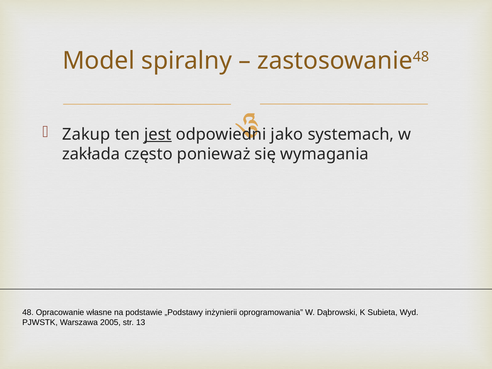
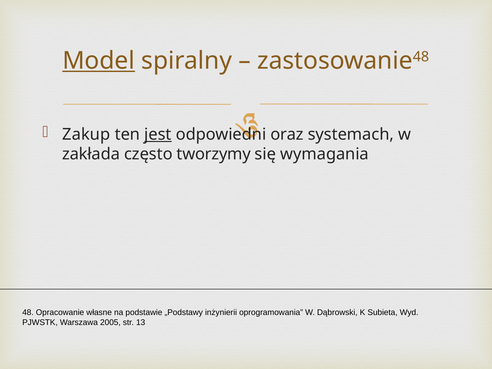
Model underline: none -> present (99, 61)
jako: jako -> oraz (287, 134)
ponieważ: ponieważ -> tworzymy (214, 154)
